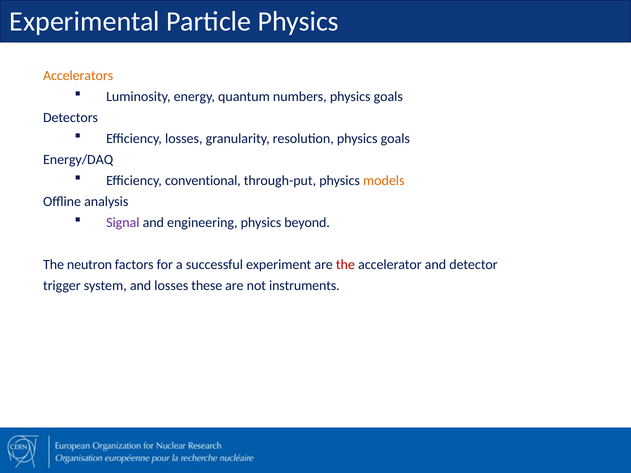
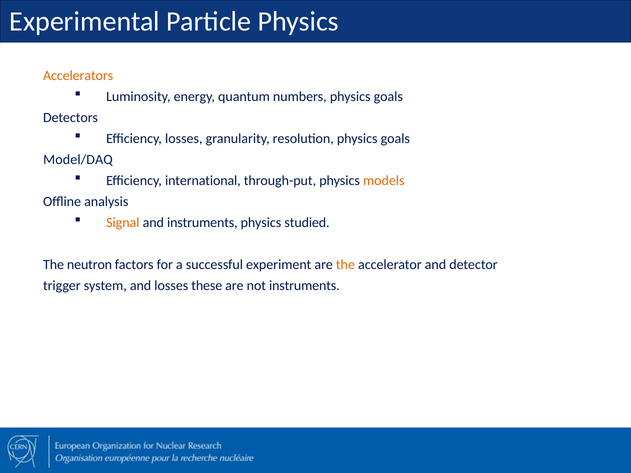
Energy/DAQ: Energy/DAQ -> Model/DAQ (78, 160)
conventional: conventional -> international (203, 181)
Signal colour: purple -> orange (123, 223)
and engineering: engineering -> instruments (202, 223)
beyond: beyond -> studied (307, 223)
the colour: red -> orange (345, 265)
